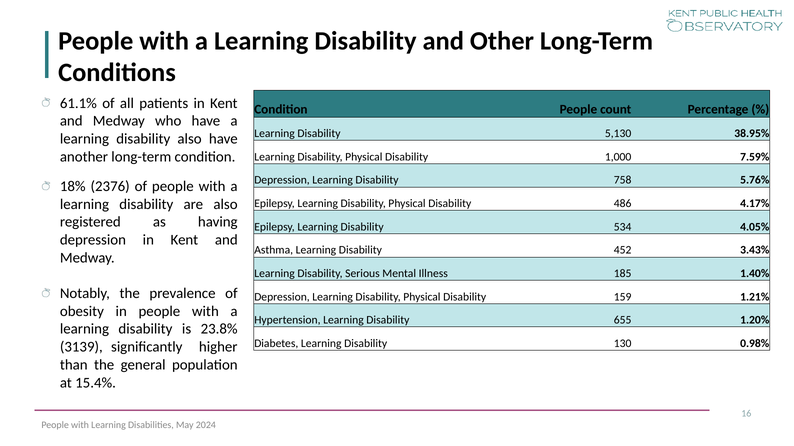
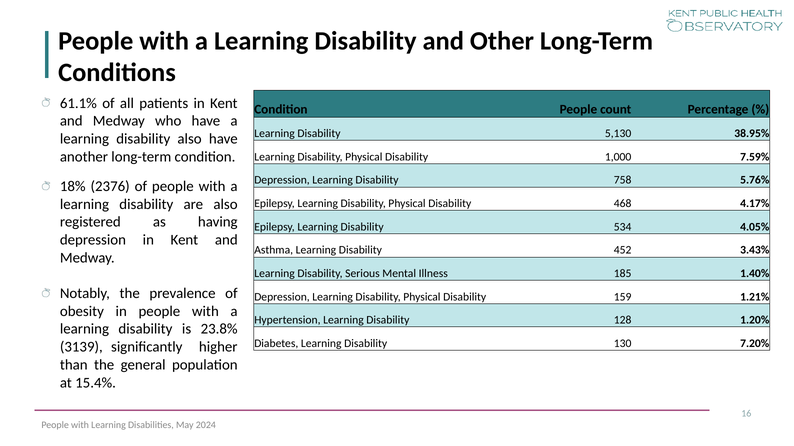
486: 486 -> 468 (623, 204)
655: 655 -> 128 (623, 320)
0.98%: 0.98% -> 7.20% (755, 344)
